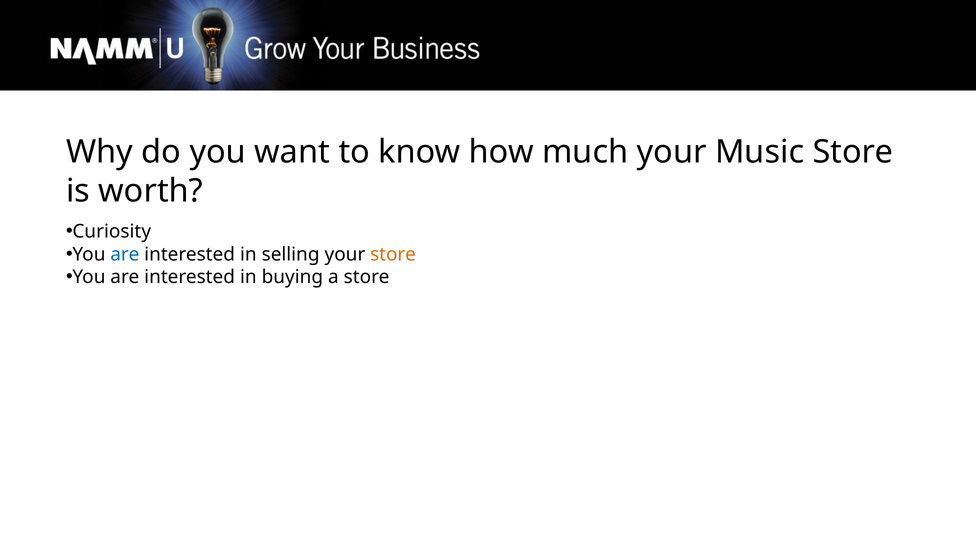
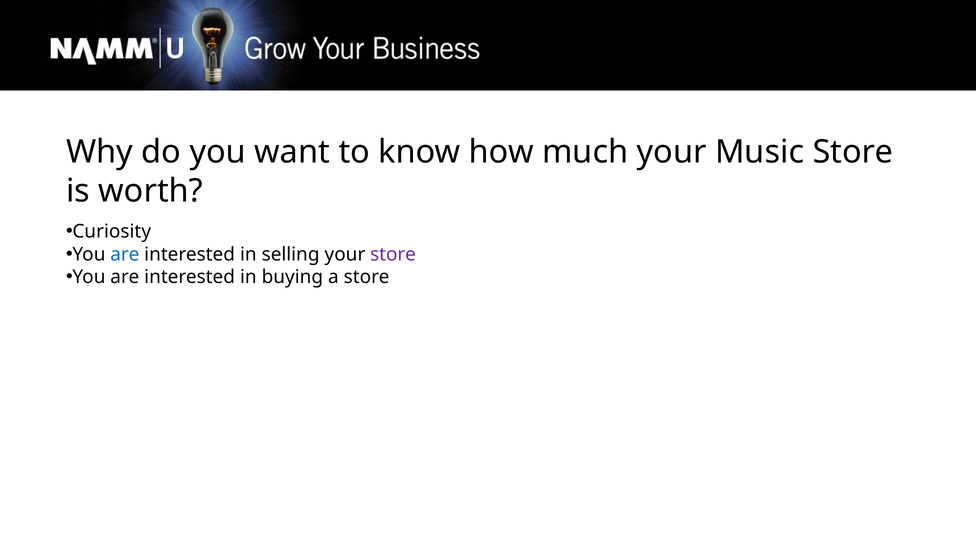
store colour: orange -> purple (393, 254)
